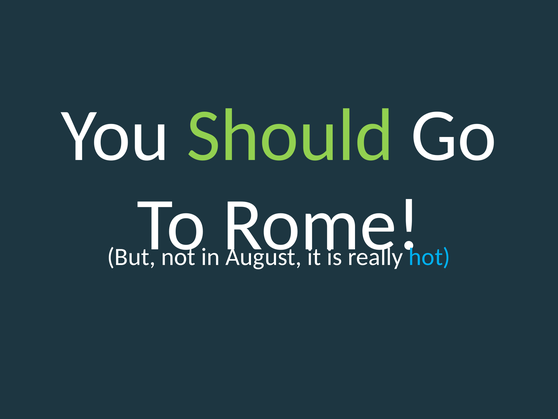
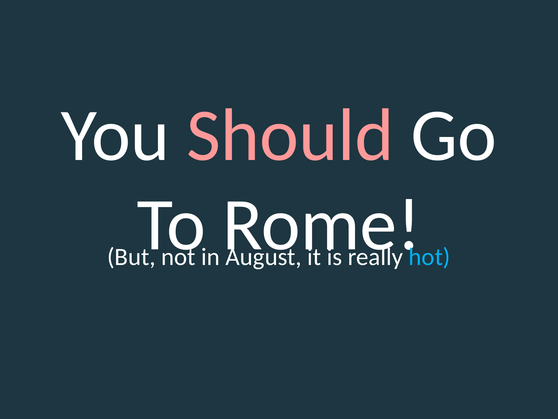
Should colour: light green -> pink (290, 135)
